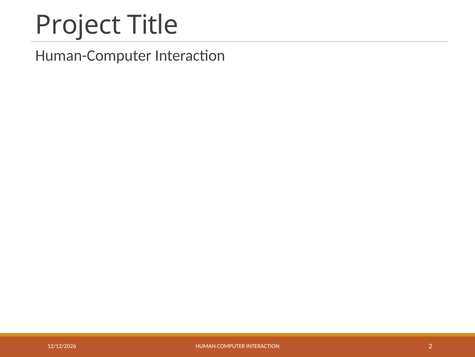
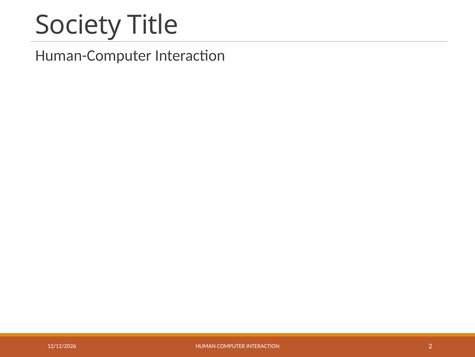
Project: Project -> Society (78, 25)
